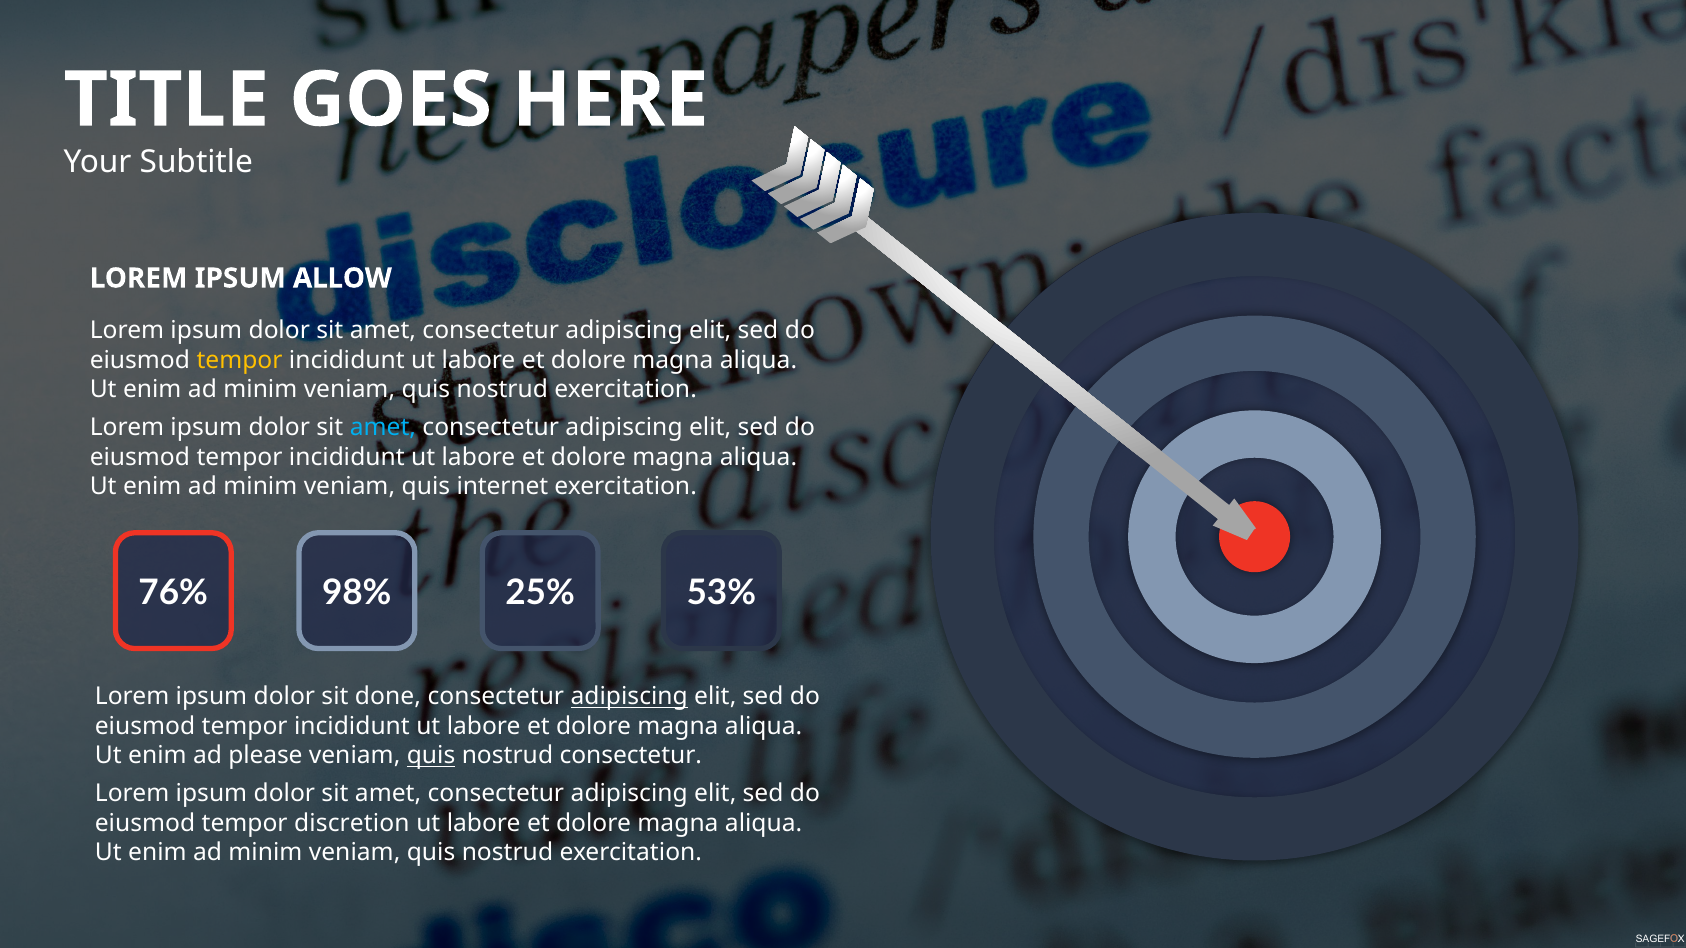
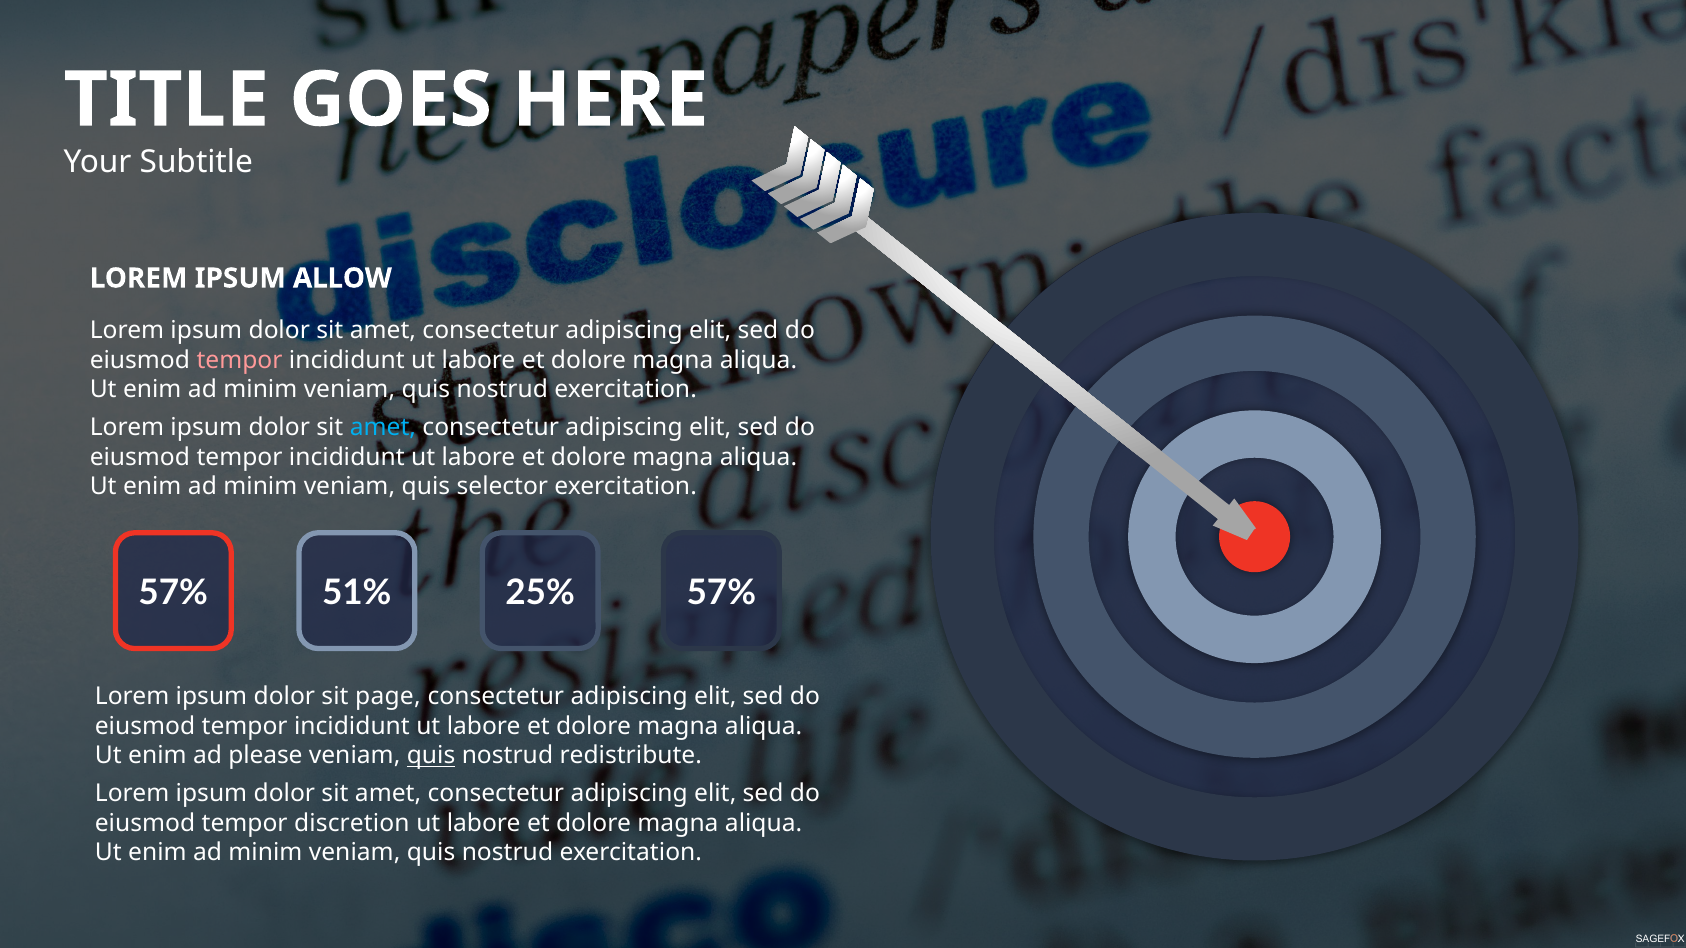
tempor colour: yellow -> pink (240, 360)
internet: internet -> selector (502, 487)
76%: 76% -> 57% (173, 593)
98%: 98% -> 51% (357, 593)
25% 53%: 53% -> 57% (721, 593)
done: done -> page (388, 697)
adipiscing underline: present -> none (629, 697)
nostrud consectetur: consectetur -> redistribute (631, 756)
